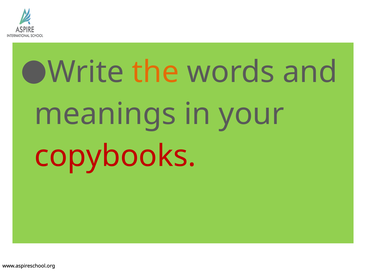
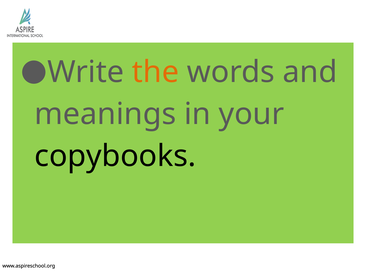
copybooks colour: red -> black (115, 156)
